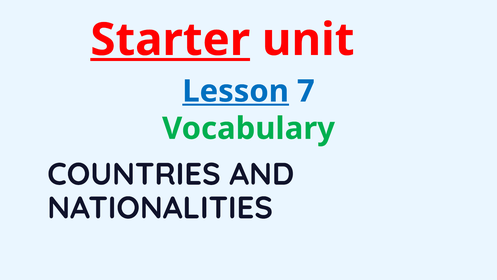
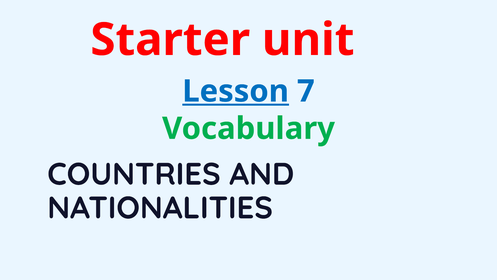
Starter underline: present -> none (170, 40)
